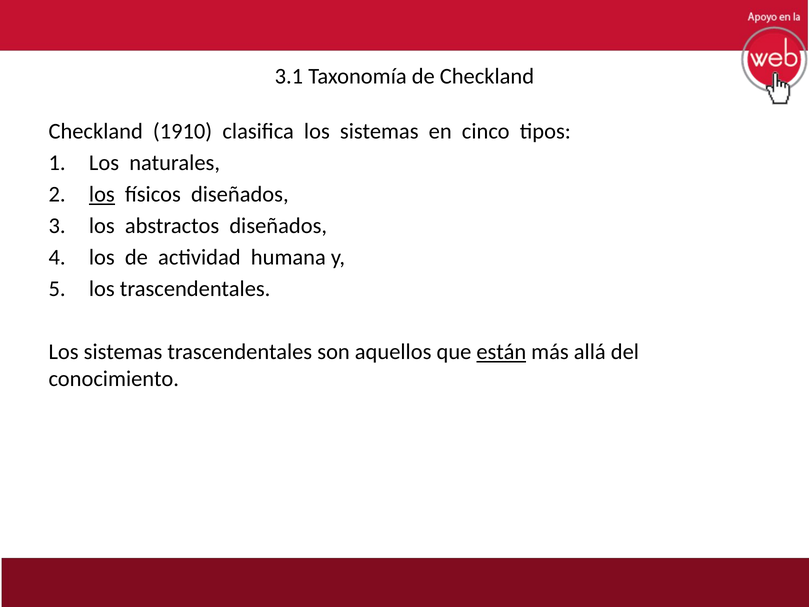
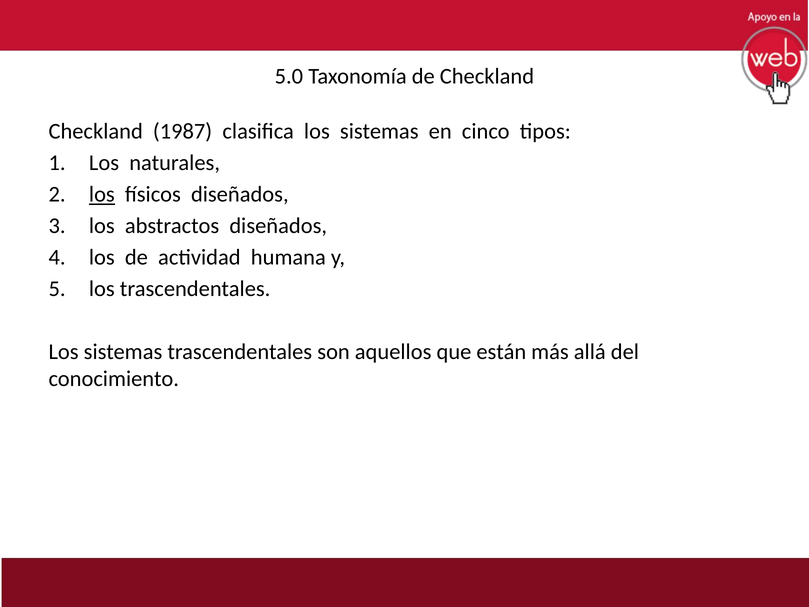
3.1: 3.1 -> 5.0 (289, 76)
1910: 1910 -> 1987 (183, 131)
están underline: present -> none (501, 352)
